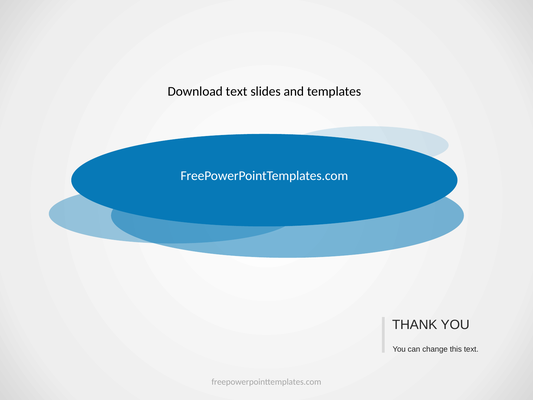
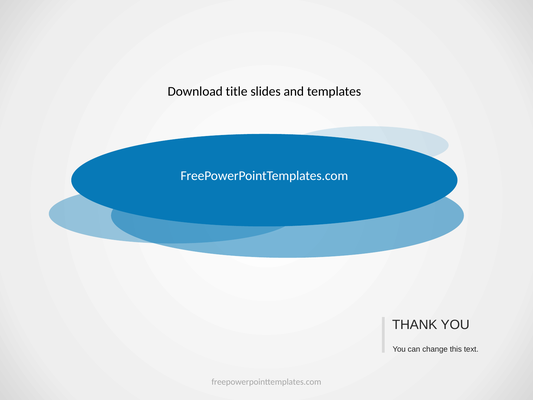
Download text: text -> title (237, 91)
